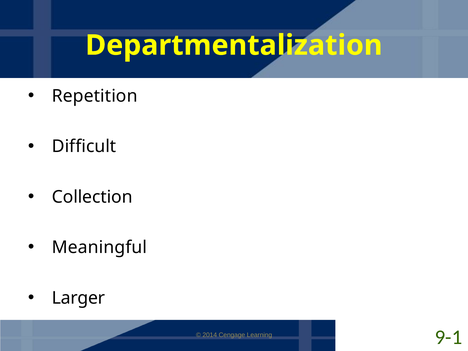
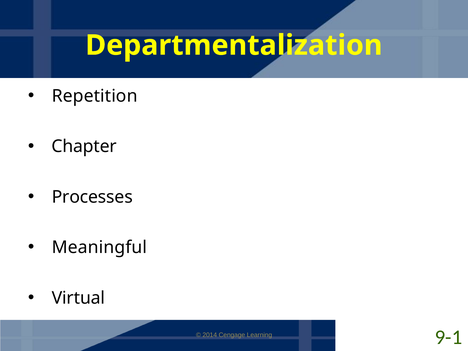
Difficult: Difficult -> Chapter (84, 146)
Collection: Collection -> Processes (92, 197)
Larger: Larger -> Virtual (78, 298)
